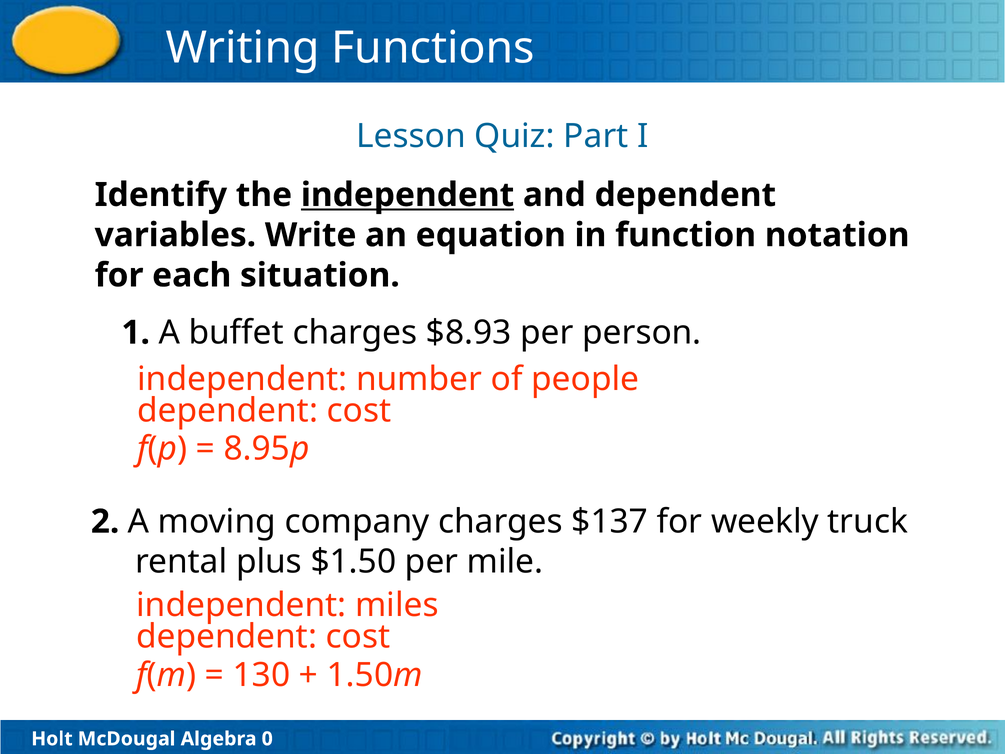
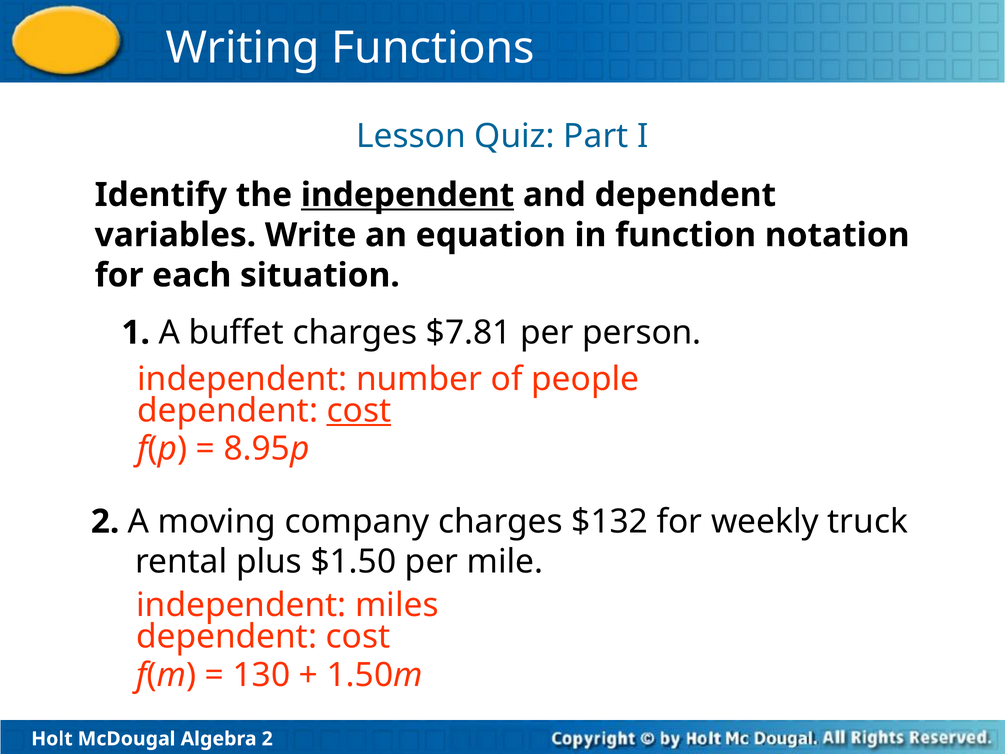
$8.93: $8.93 -> $7.81 (469, 333)
cost underline: none -> present (359, 411)
$137: $137 -> $132 (610, 521)
0: 0 -> 2 (267, 739)
